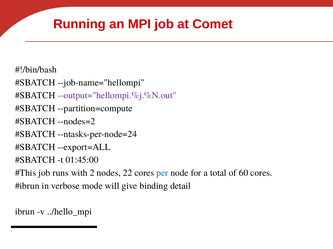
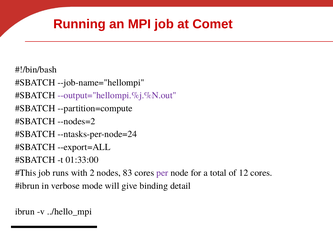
01:45:00: 01:45:00 -> 01:33:00 (82, 160)
22: 22 -> 83 (128, 173)
per colour: blue -> purple (162, 173)
60: 60 -> 12 (244, 173)
